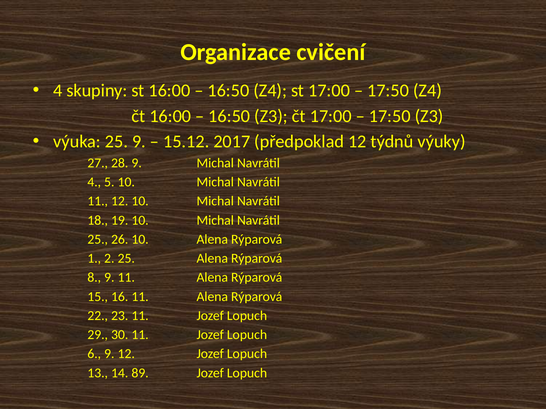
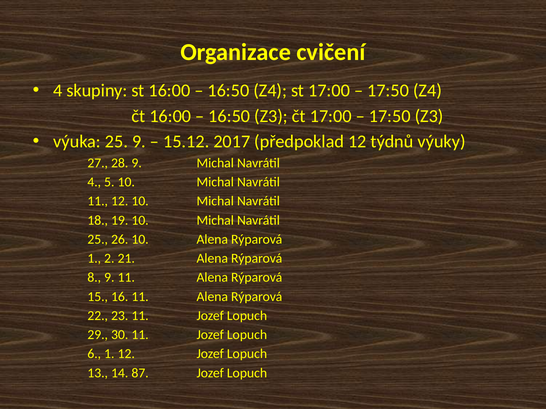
2 25: 25 -> 21 (126, 259)
6 9: 9 -> 1 (109, 354)
89: 89 -> 87 (140, 373)
